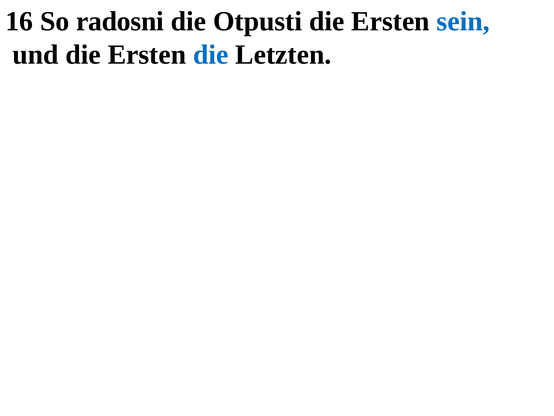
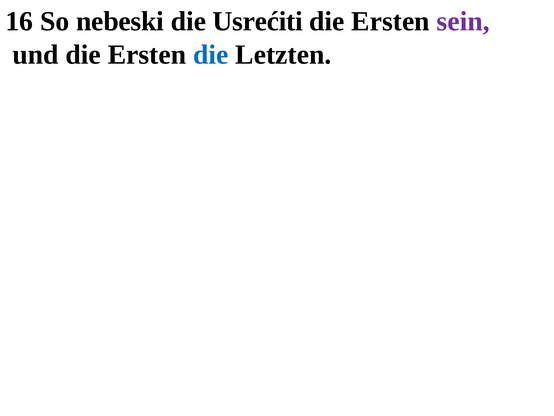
radosni: radosni -> nebeski (120, 21)
Otpusti: Otpusti -> Usrećiti (258, 21)
sein colour: blue -> purple (463, 21)
